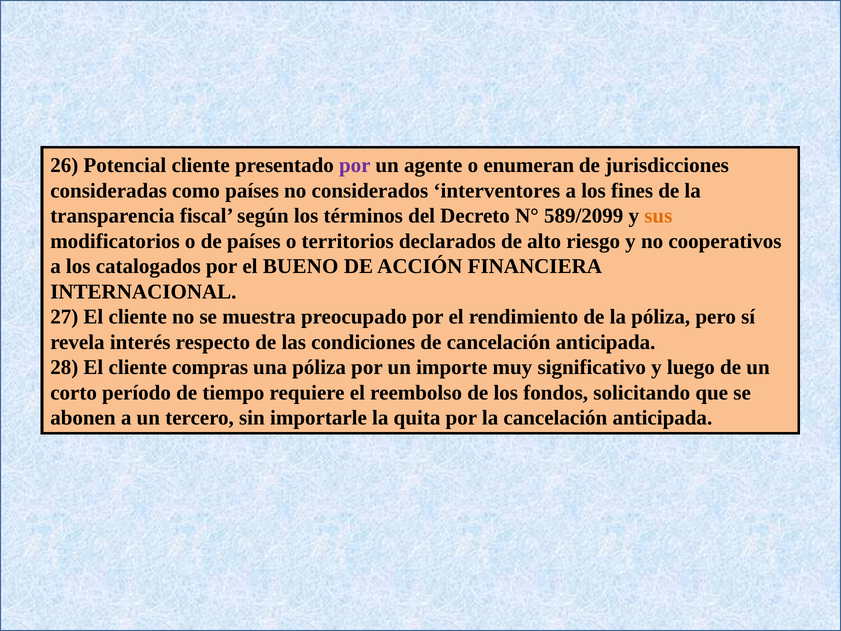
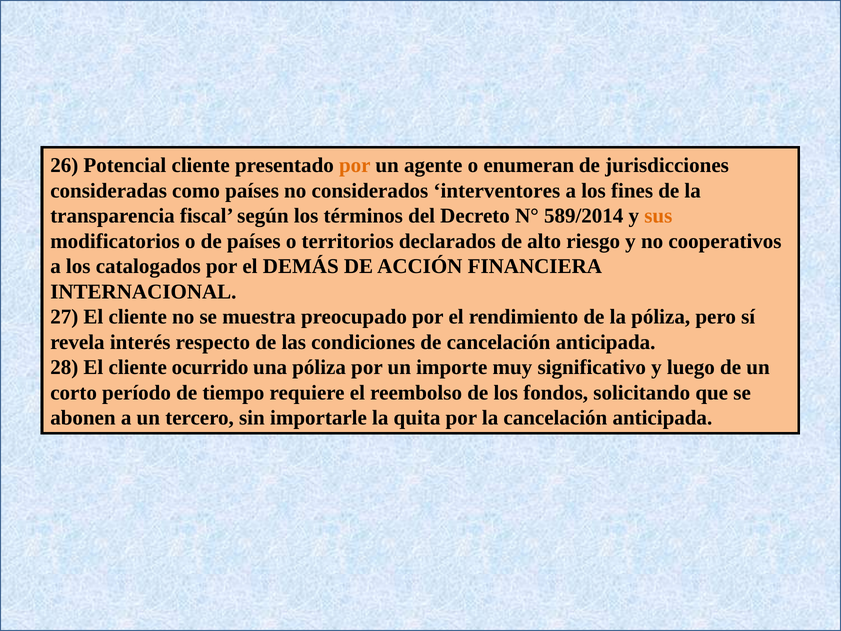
por colour: purple -> orange (355, 165)
589/2099: 589/2099 -> 589/2014 (584, 216)
BUENO: BUENO -> DEMÁS (301, 266)
compras: compras -> ocurrido (210, 367)
